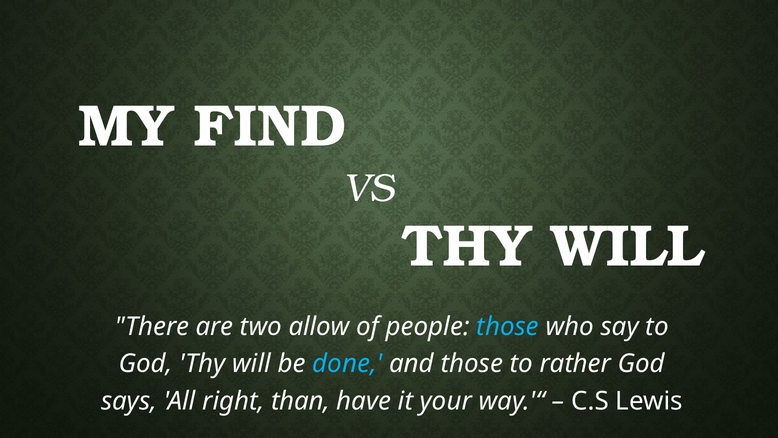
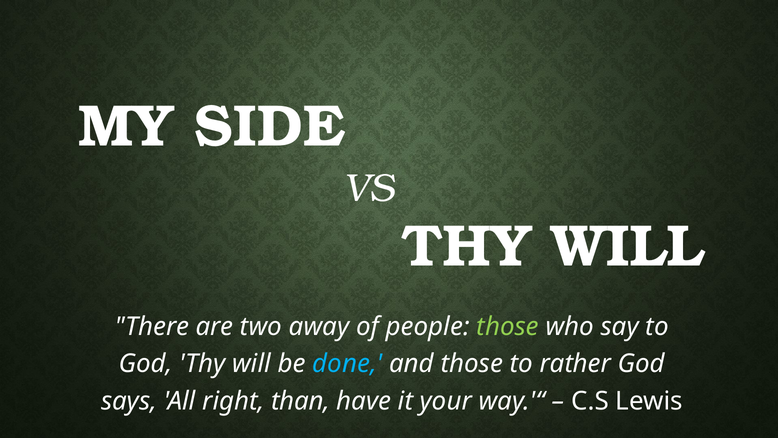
FIND: FIND -> SIDE (270, 126)
allow: allow -> away (319, 326)
those colour: light blue -> light green (508, 326)
